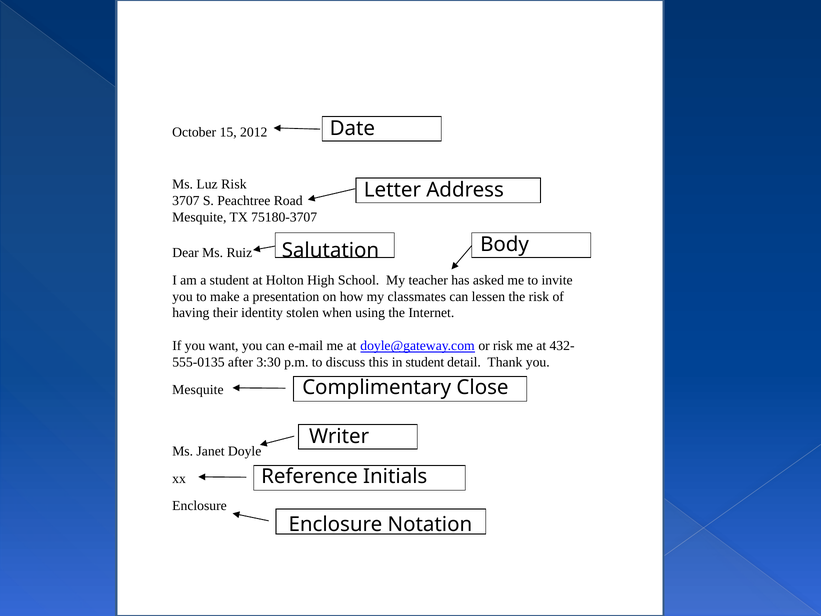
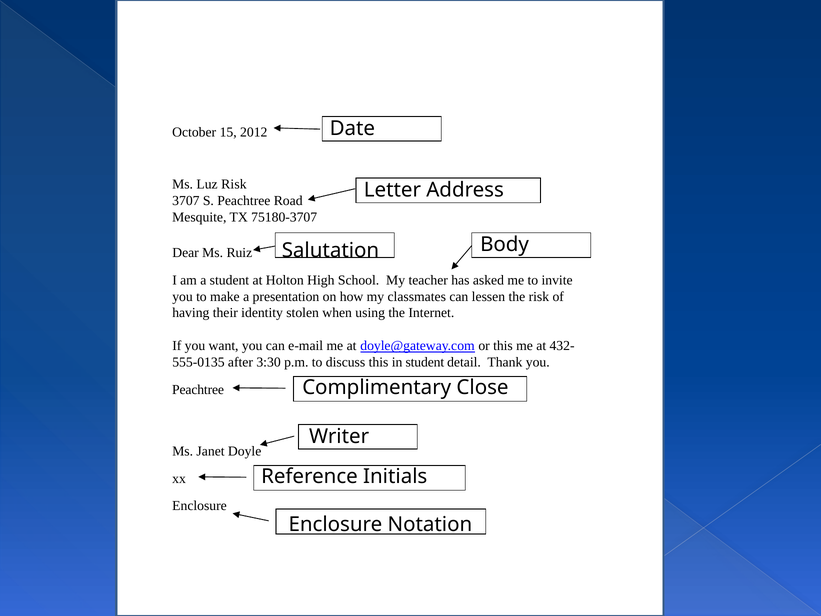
or risk: risk -> this (503, 346)
Mesquite: Mesquite -> Peachtree (198, 389)
